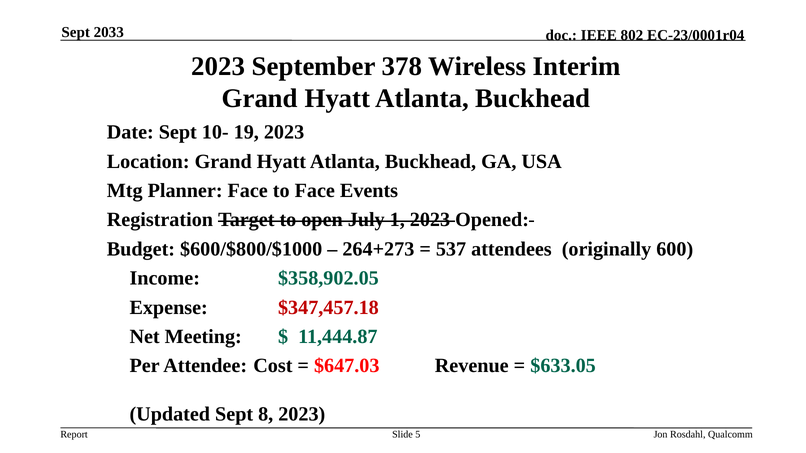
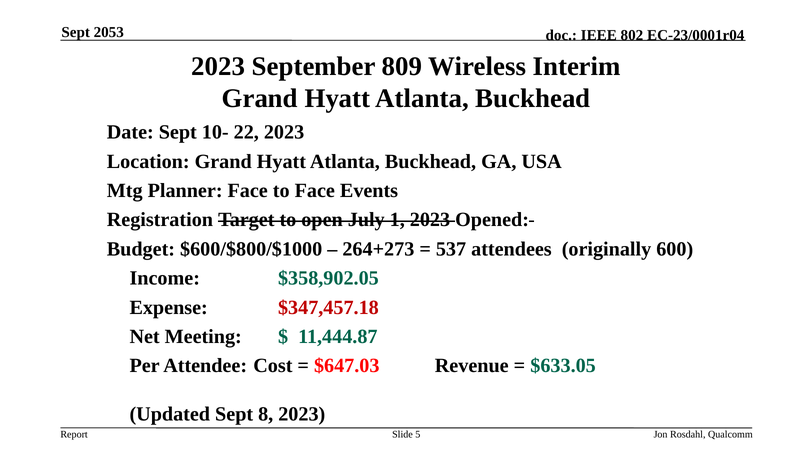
2033: 2033 -> 2053 (109, 32)
378: 378 -> 809 (402, 66)
19: 19 -> 22 (246, 132)
